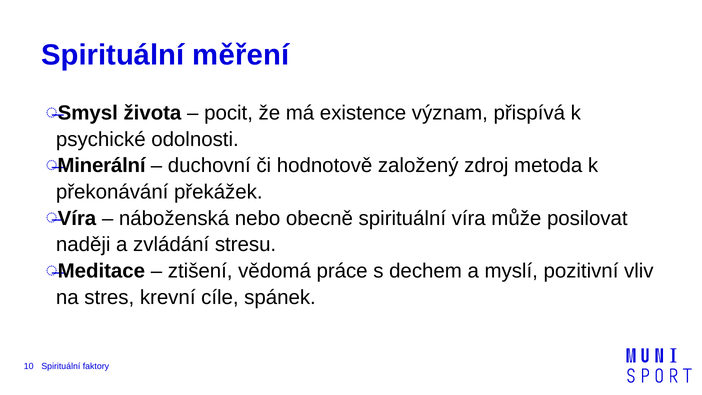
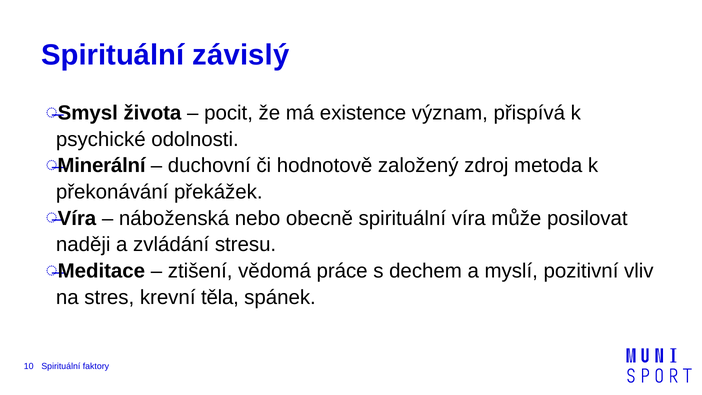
měření: měření -> závislý (241, 55)
cíle: cíle -> těla (220, 297)
